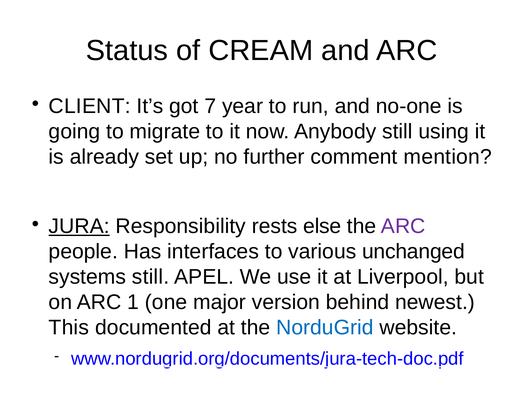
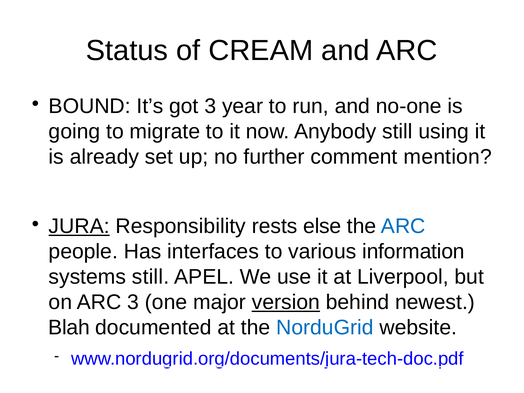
CLIENT: CLIENT -> BOUND (90, 106)
got 7: 7 -> 3 (210, 106)
ARC colour: purple -> blue (403, 226)
unchanged: unchanged -> information (413, 252)
ARC 1: 1 -> 3 (133, 302)
version underline: none -> present (286, 302)
This: This -> Blah (69, 328)
